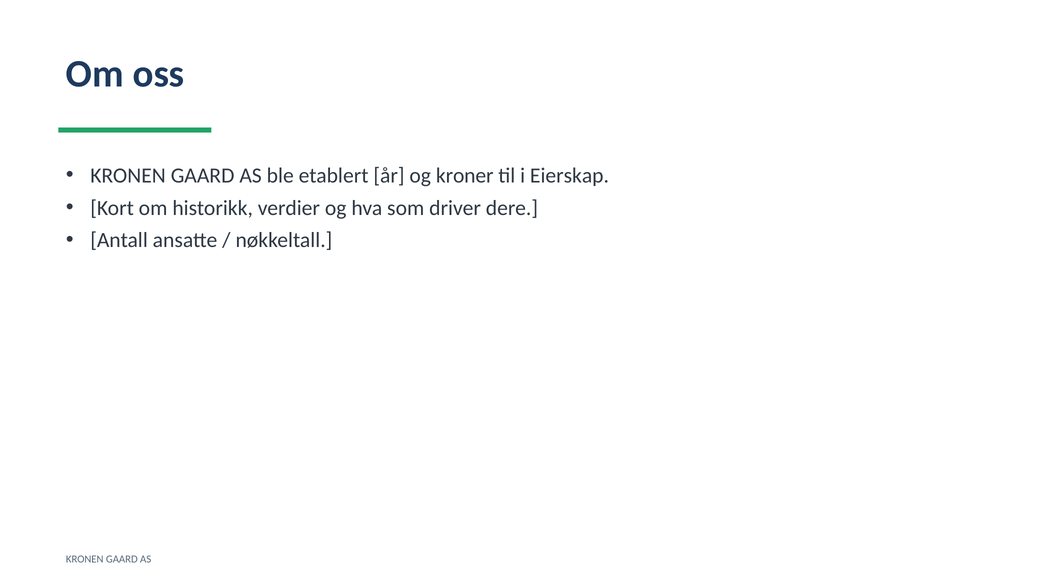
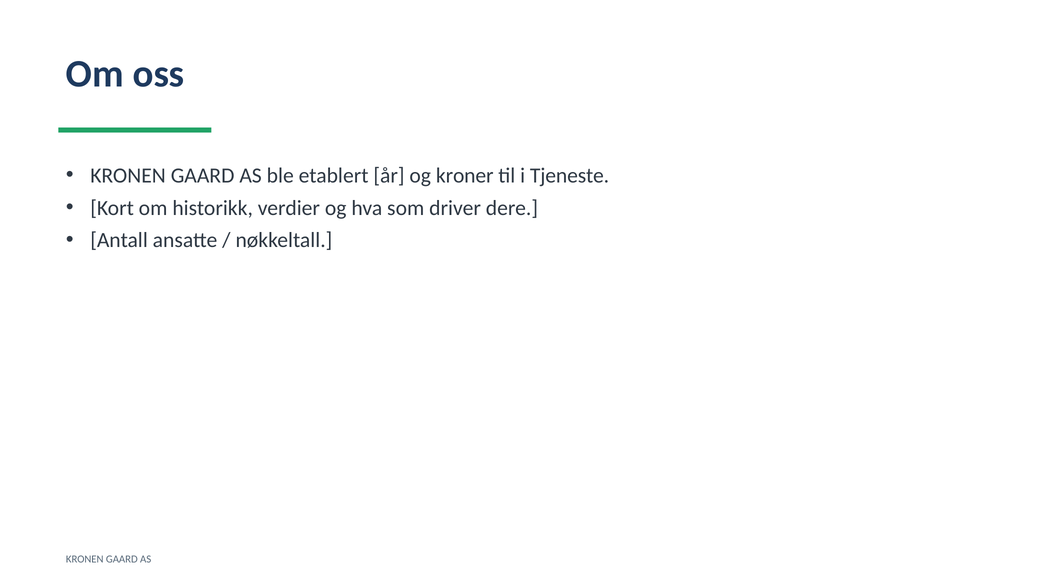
Eierskap: Eierskap -> Tjeneste (570, 176)
